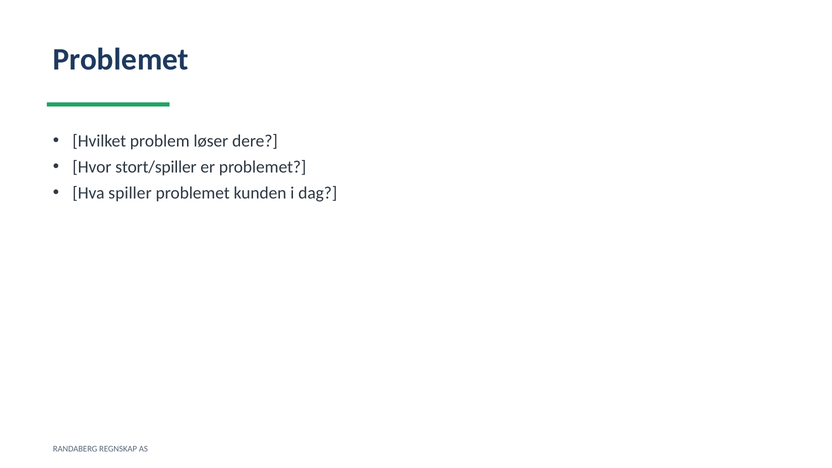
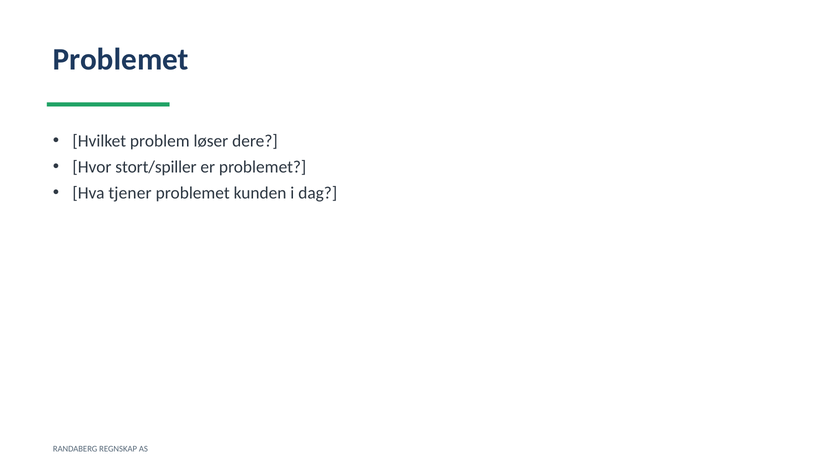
spiller: spiller -> tjener (130, 193)
